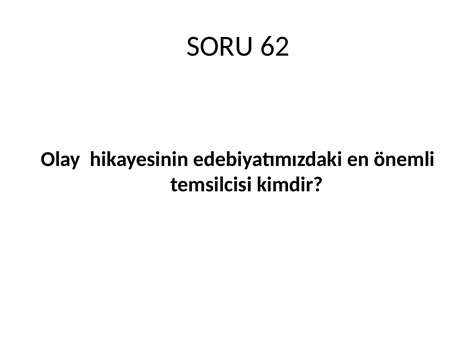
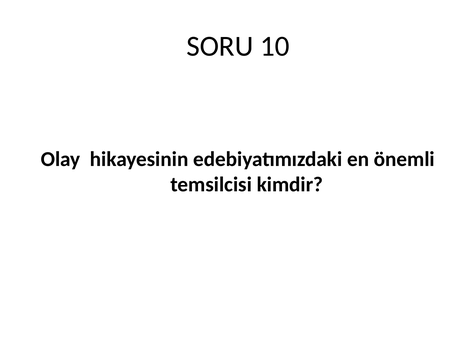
62: 62 -> 10 (275, 46)
